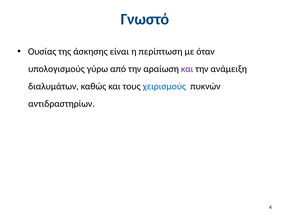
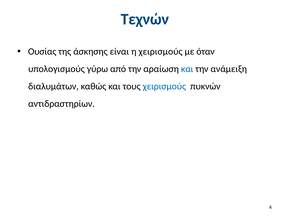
Γνωστό: Γνωστό -> Τεχνών (145, 19)
η περίπτωση: περίπτωση -> χειρισμούς (161, 52)
και colour: purple -> blue (187, 69)
